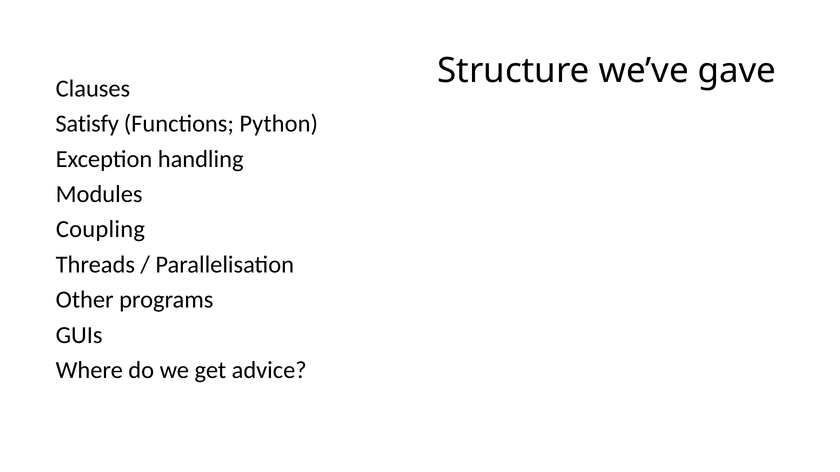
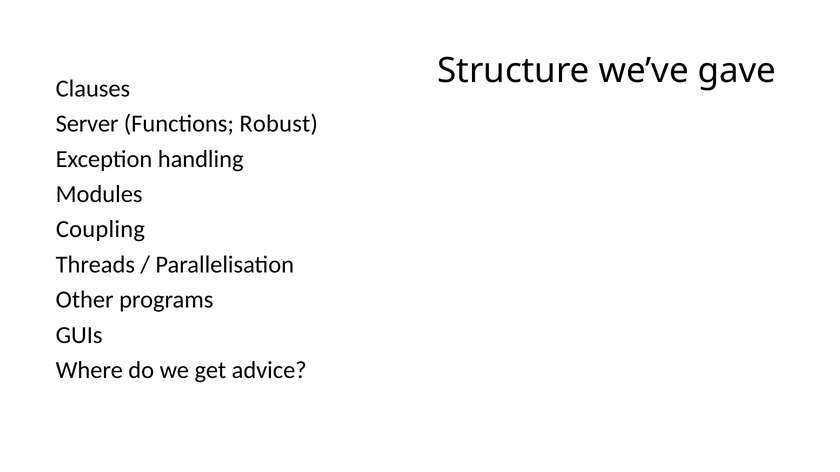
Satisfy: Satisfy -> Server (87, 124)
Python: Python -> Robust (279, 124)
